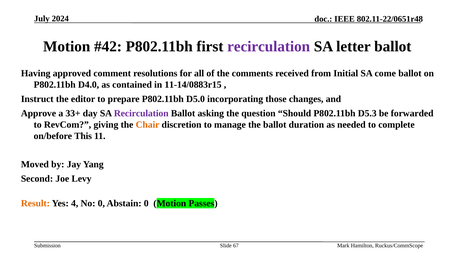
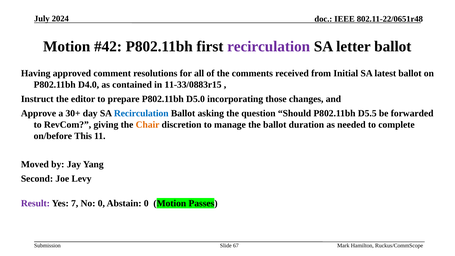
come: come -> latest (385, 73)
11-14/0883r15: 11-14/0883r15 -> 11-33/0883r15 (193, 85)
33+: 33+ -> 30+ (73, 113)
Recirculation colour: purple -> blue (141, 113)
D5.3: D5.3 -> D5.5 (367, 113)
Result colour: orange -> purple (35, 203)
4: 4 -> 7 (75, 203)
